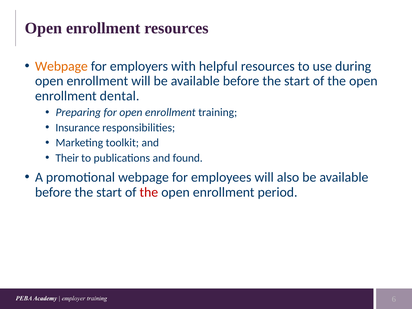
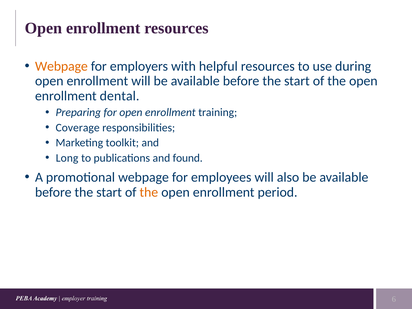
Insurance: Insurance -> Coverage (78, 128)
Their: Their -> Long (67, 158)
the colour: red -> orange (149, 192)
